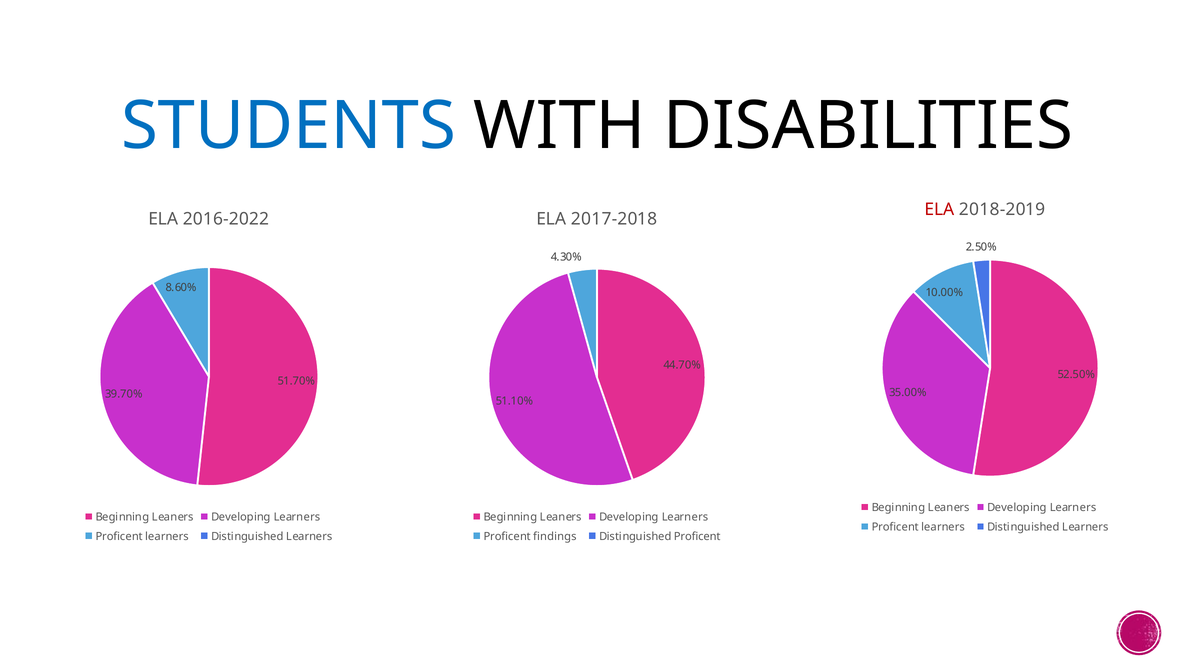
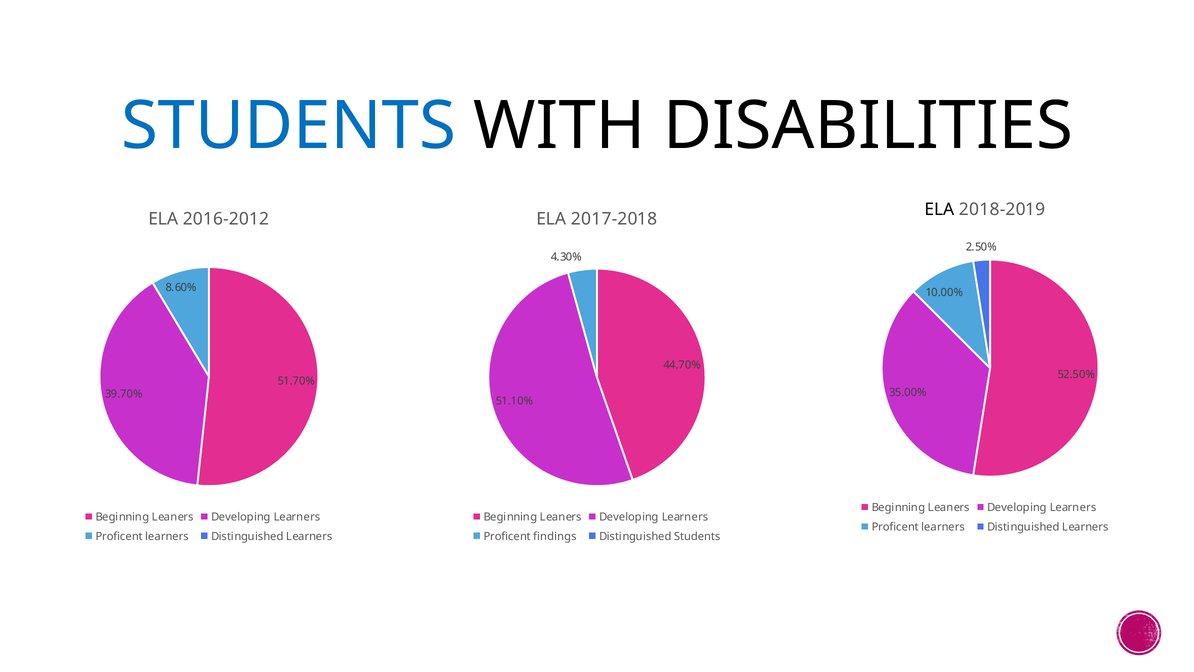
ELA colour: red -> black (939, 210)
2016-2022: 2016-2022 -> 2016-2012 (226, 219)
Distinguished Proficent: Proficent -> Students (697, 536)
